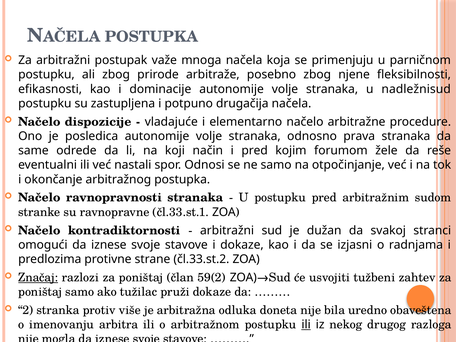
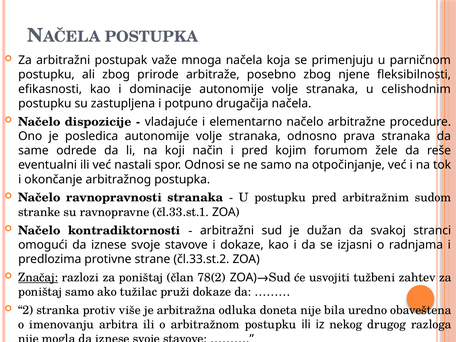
nadležnisud: nadležnisud -> celishodnim (416, 89)
59(2: 59(2 -> 78(2 (212, 277)
ili underline: present -> none (306, 325)
